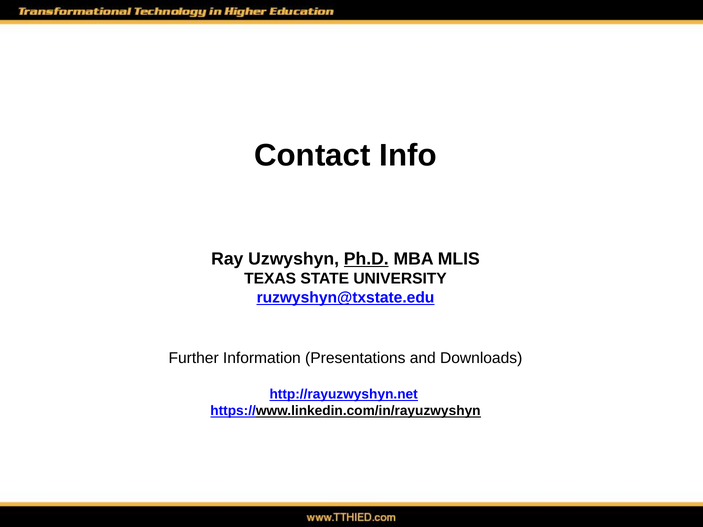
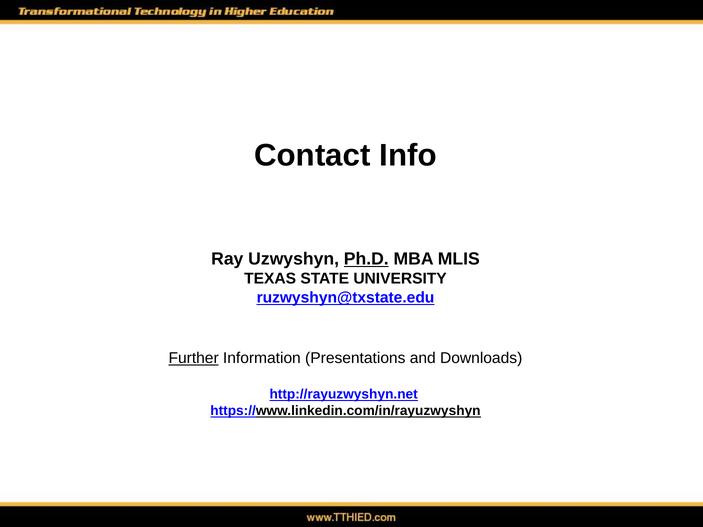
Further underline: none -> present (194, 358)
